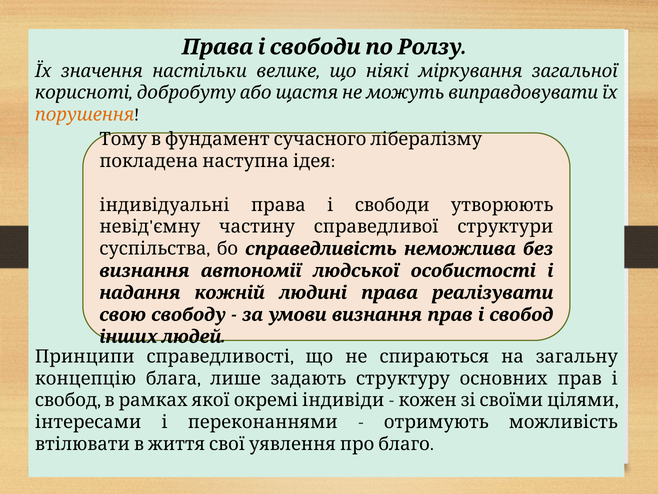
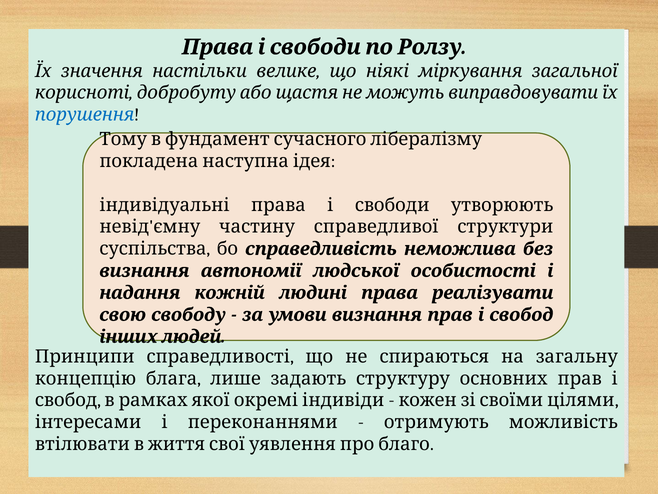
порушення colour: orange -> blue (85, 115)
